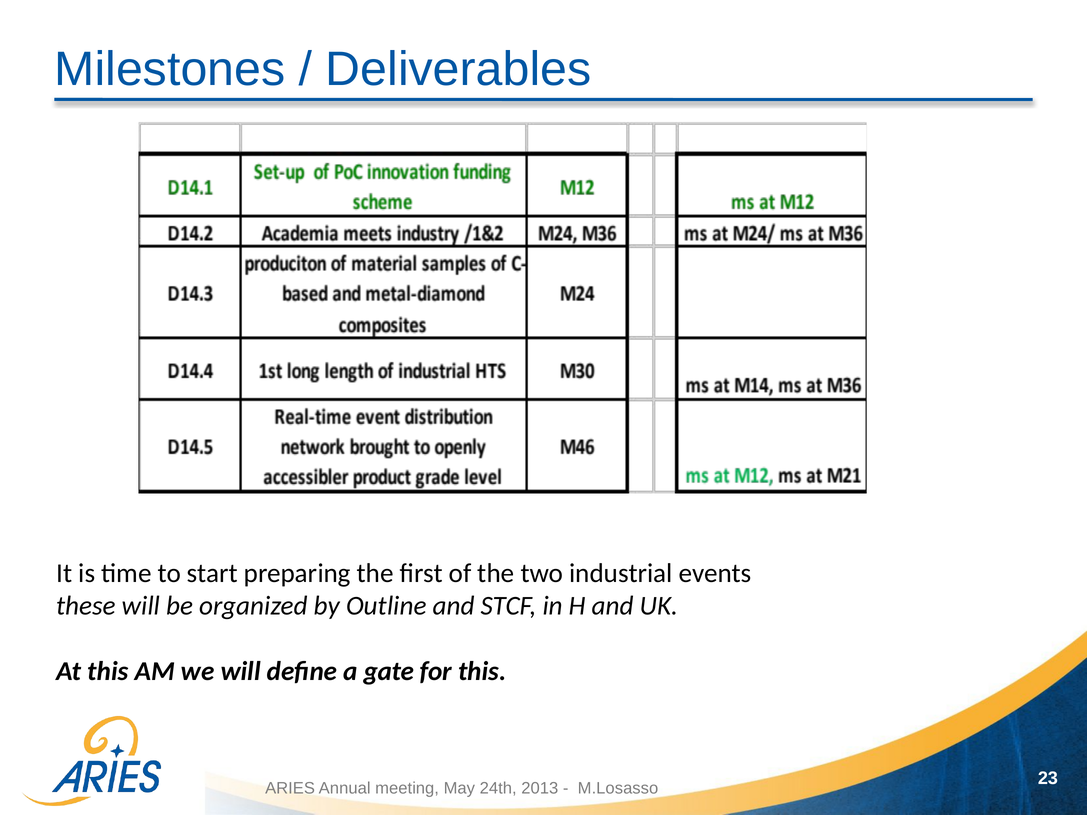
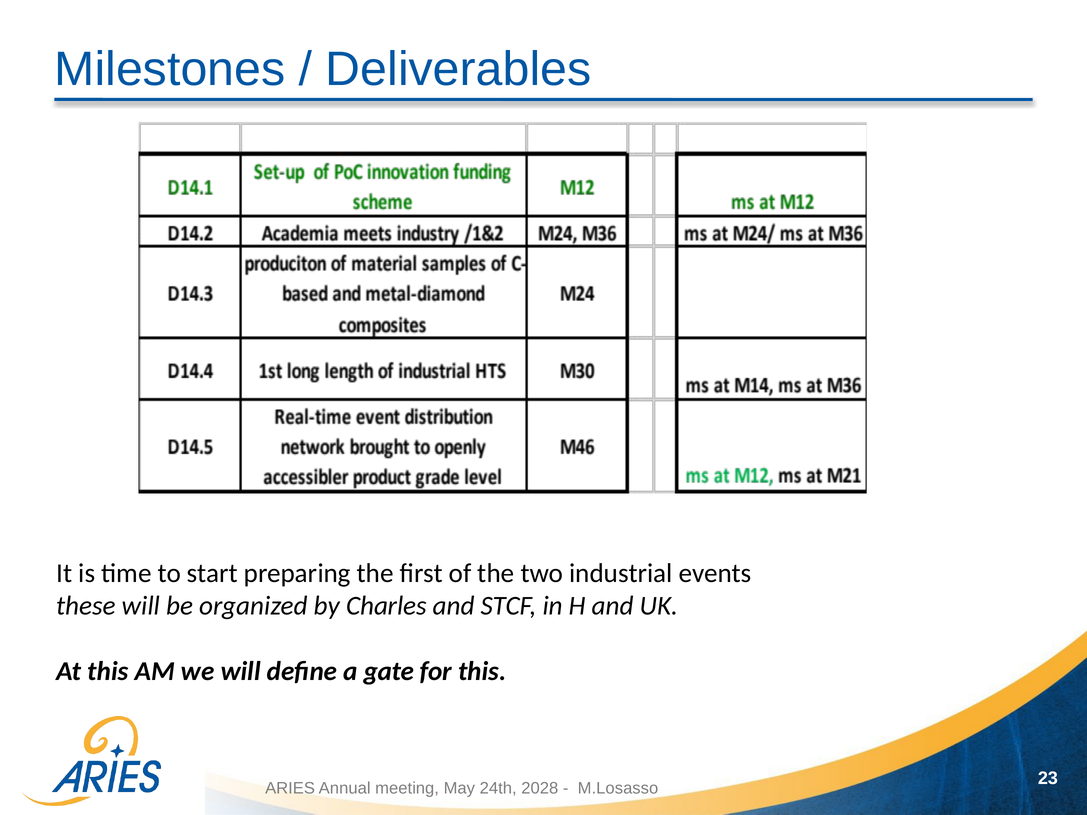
Outline: Outline -> Charles (386, 606)
2013: 2013 -> 2028 (540, 788)
